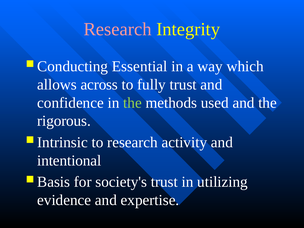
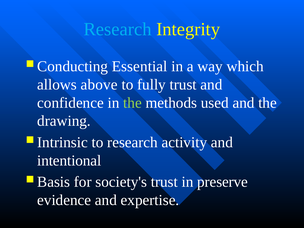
Research colour: pink -> light blue (118, 29)
across: across -> above (99, 84)
rigorous: rigorous -> drawing (64, 121)
utilizing: utilizing -> preserve (223, 182)
